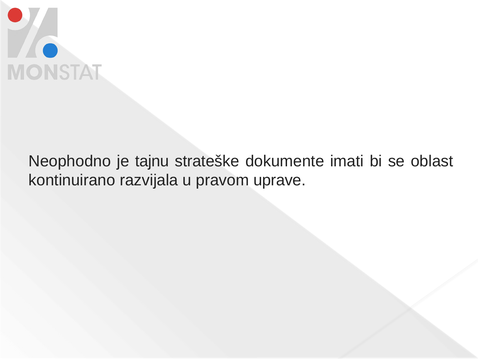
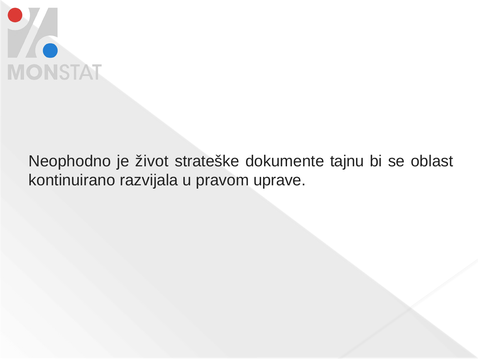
tajnu: tajnu -> život (152, 161)
imati: imati -> tajnu (347, 161)
